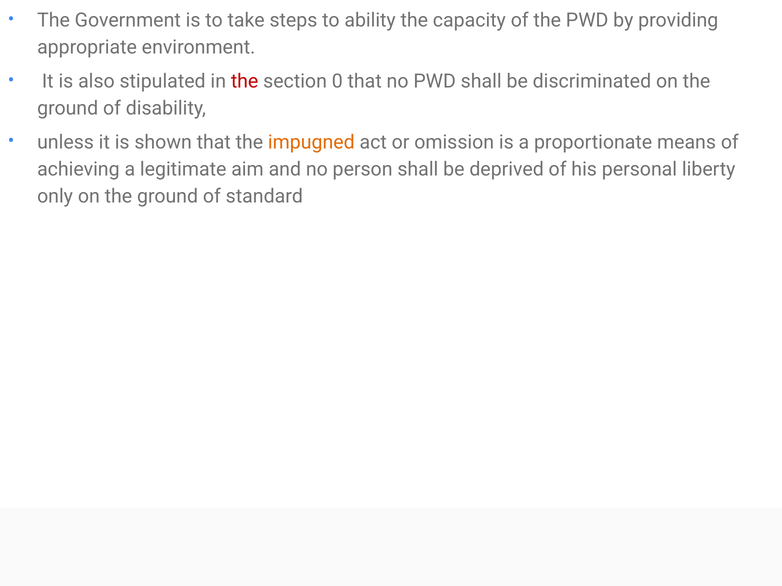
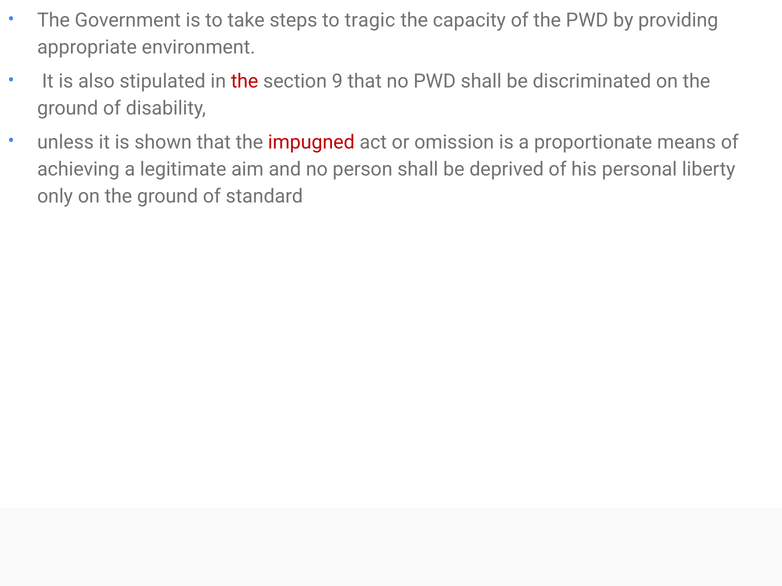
ability: ability -> tragic (370, 21)
0: 0 -> 9 (337, 81)
impugned colour: orange -> red (311, 142)
